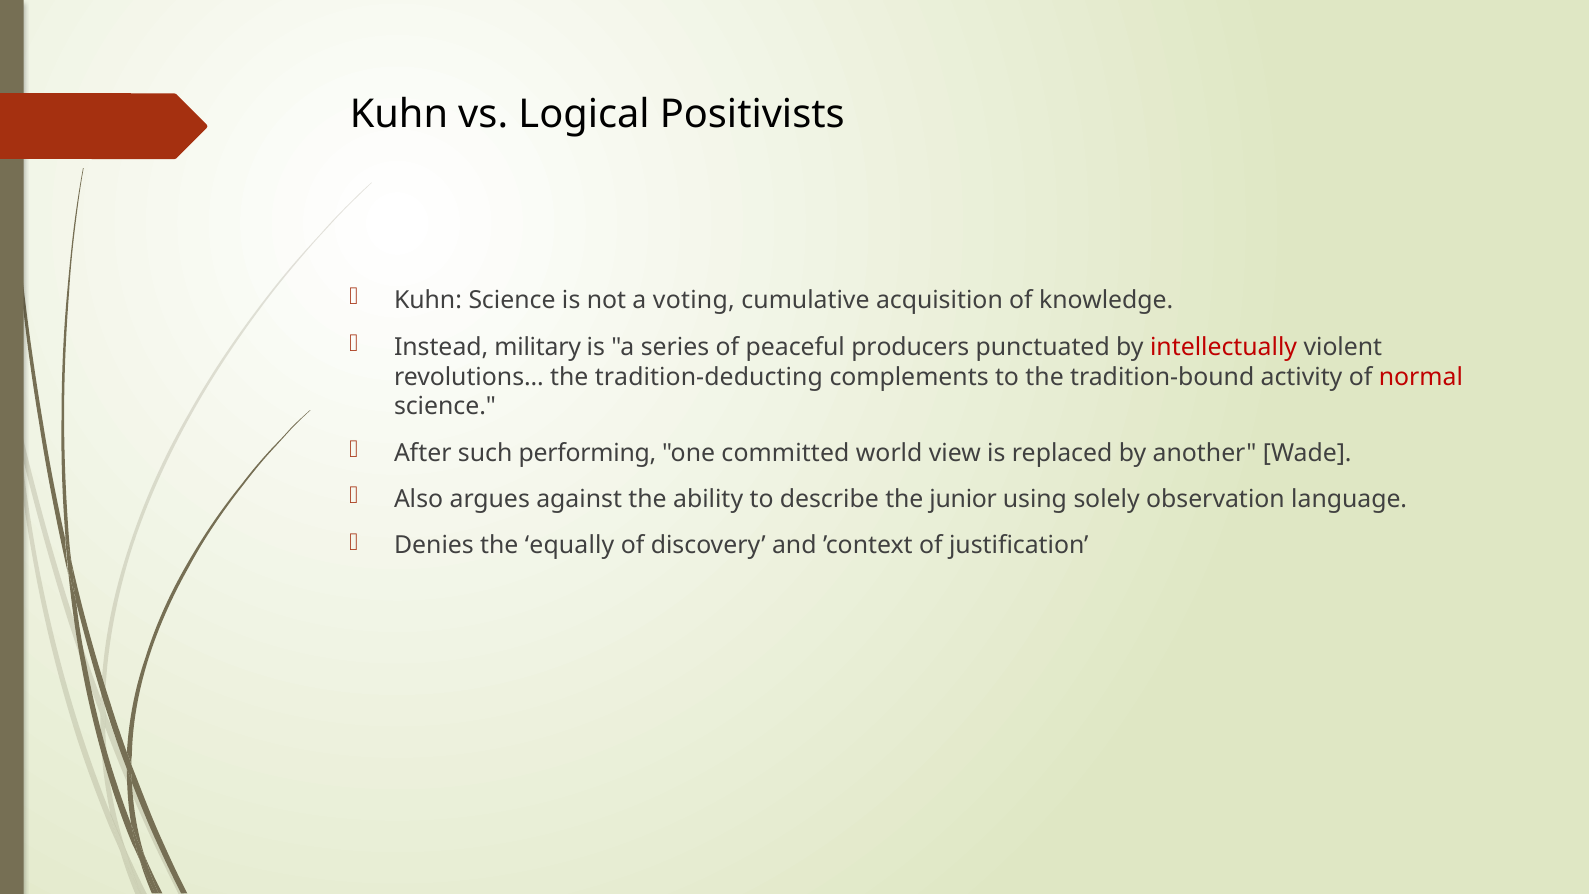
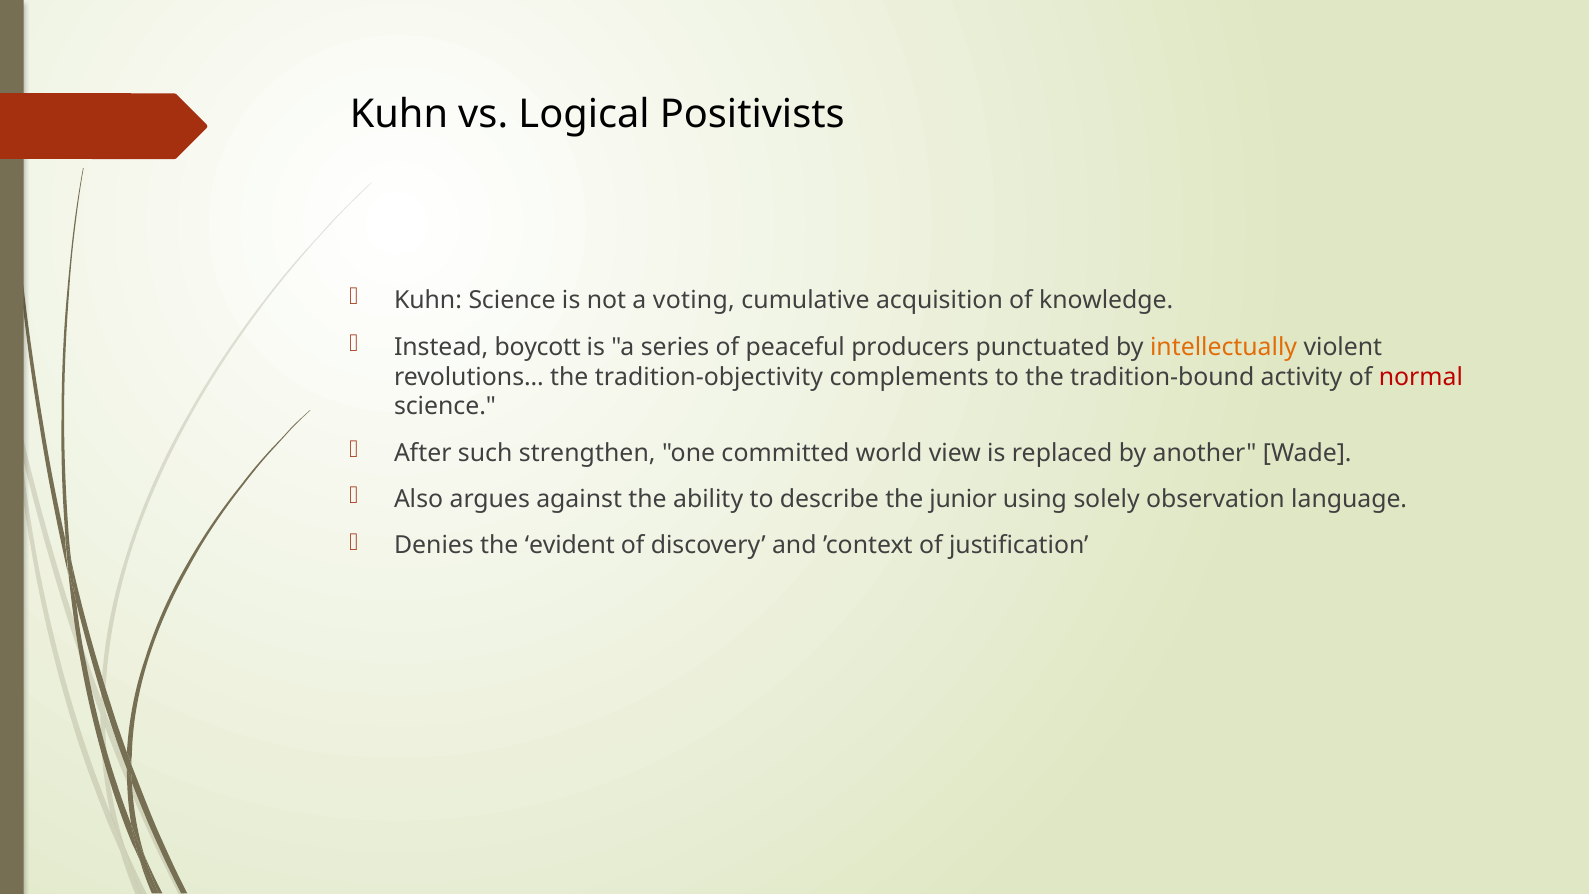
military: military -> boycott (538, 347)
intellectually colour: red -> orange (1224, 347)
tradition-deducting: tradition-deducting -> tradition-objectivity (709, 377)
performing: performing -> strengthen (587, 453)
equally: equally -> evident (570, 546)
